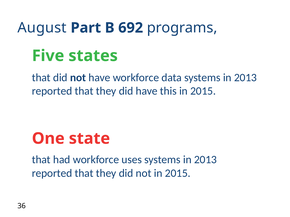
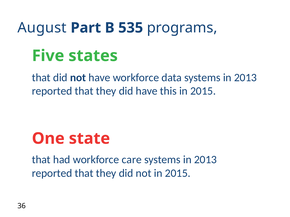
692: 692 -> 535 (131, 28)
uses: uses -> care (132, 160)
